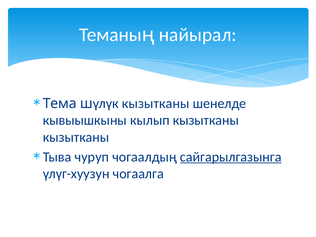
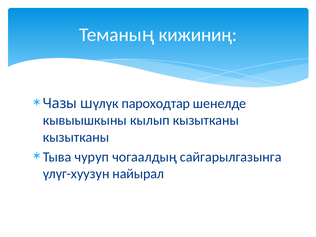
найырал: найырал -> кижиниң (198, 35)
Тема: Тема -> Чазы (60, 103)
кызытканы: кызытканы -> пароходтар (156, 103)
сайгарылгазынга underline: present -> none (231, 157)
чогаалга: чогаалга -> найырал (138, 174)
